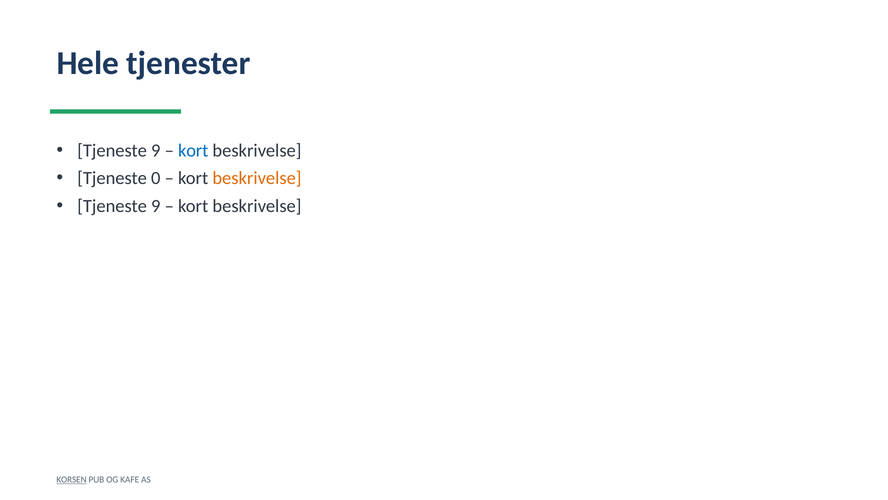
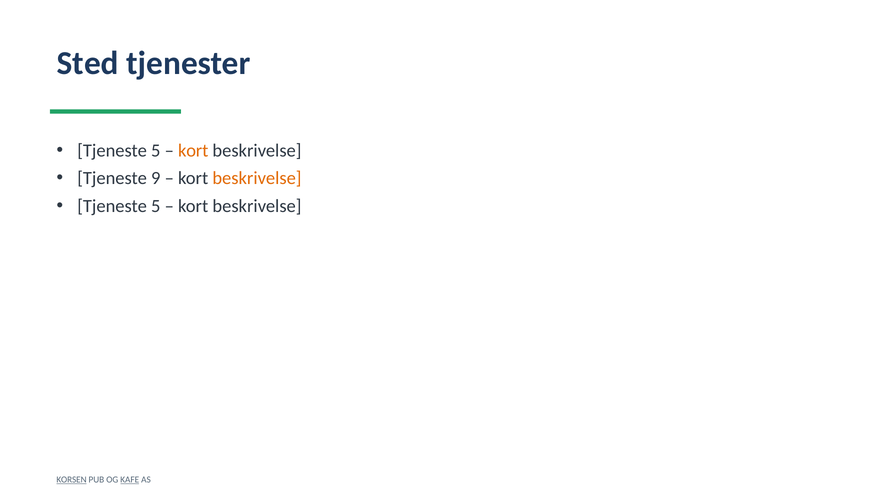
Hele: Hele -> Sted (88, 63)
9: 9 -> 5 (156, 150)
kort colour: blue -> orange (193, 150)
0: 0 -> 9 (156, 178)
9: 9 -> 5 (156, 206)
KAFE underline: none -> present (130, 479)
